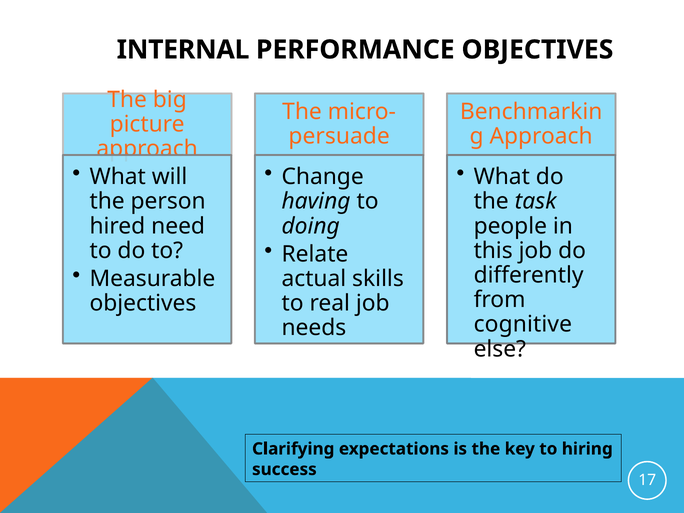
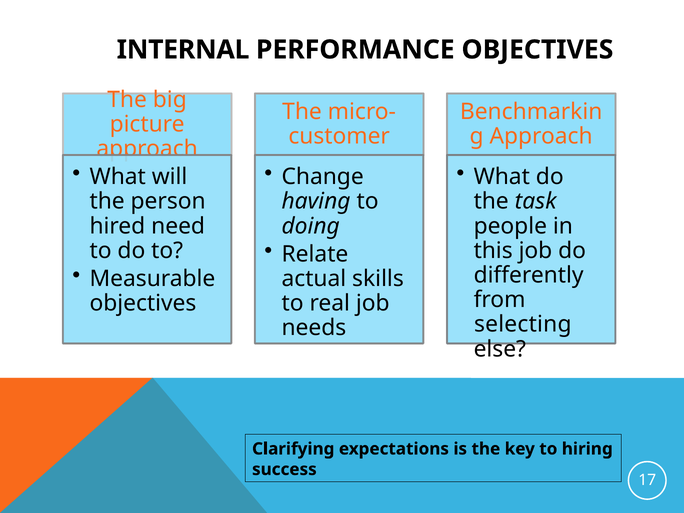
persuade: persuade -> customer (339, 136)
cognitive: cognitive -> selecting (523, 324)
